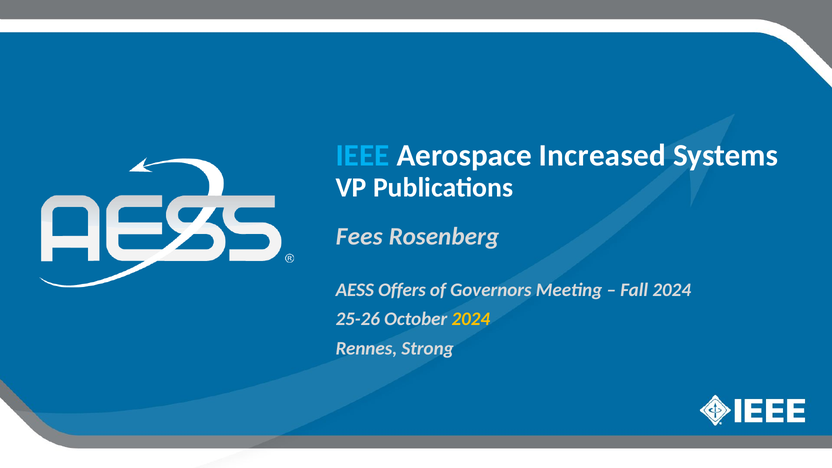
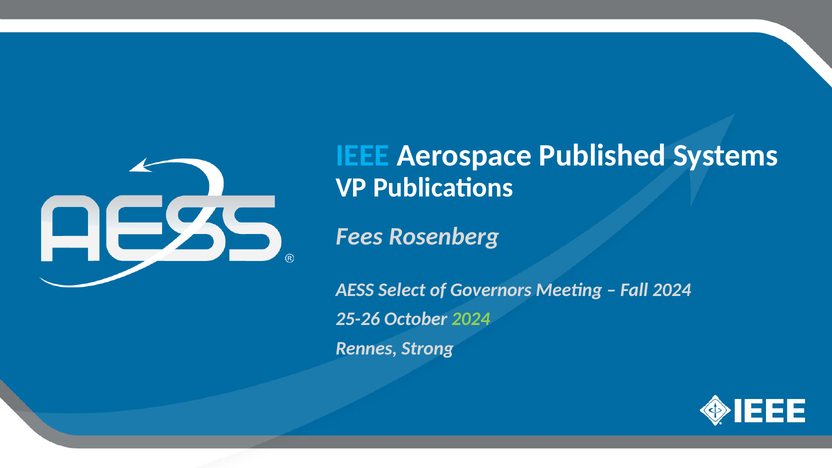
Increased: Increased -> Published (603, 156)
Offers: Offers -> Select (402, 290)
2024 colour: yellow -> light green (471, 319)
